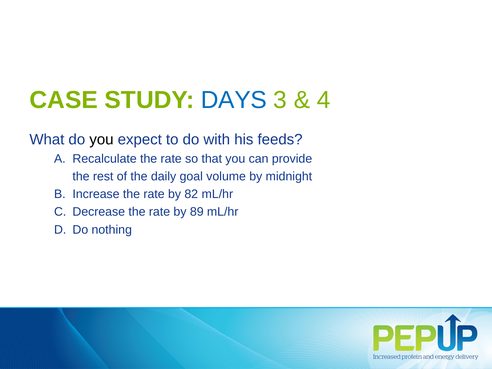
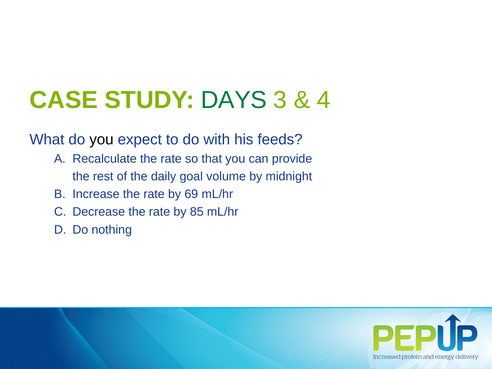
DAYS colour: blue -> green (234, 100)
82: 82 -> 69 (191, 194)
89: 89 -> 85 (197, 212)
